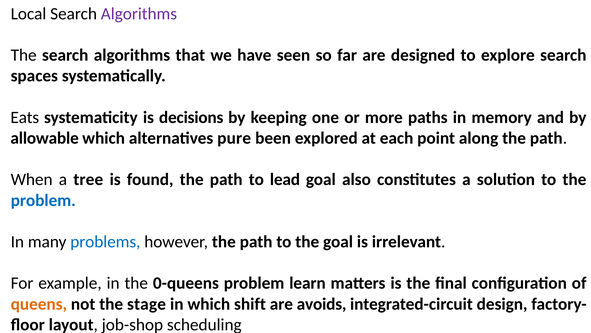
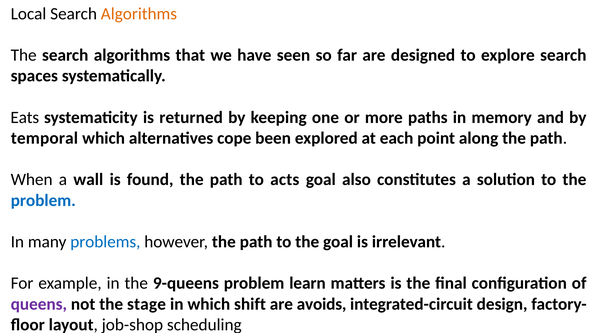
Algorithms colour: purple -> orange (139, 14)
decisions: decisions -> returned (191, 117)
allowable: allowable -> temporal (44, 138)
pure: pure -> cope (234, 138)
tree: tree -> wall (88, 179)
lead: lead -> acts (285, 179)
0-queens: 0-queens -> 9-queens (186, 283)
queens colour: orange -> purple (39, 303)
